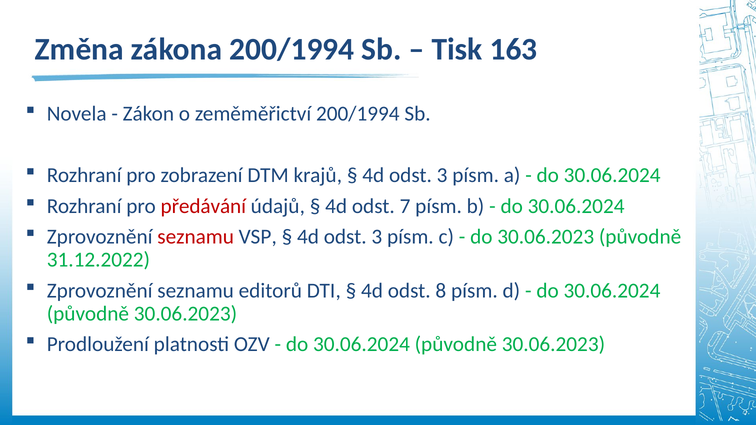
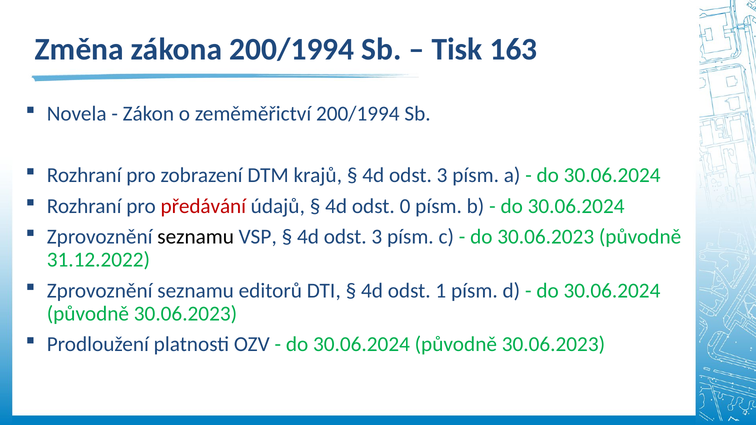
7: 7 -> 0 (405, 206)
seznamu colour: red -> black (196, 237)
8: 8 -> 1 (441, 291)
